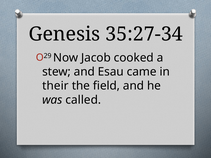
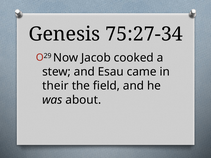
35:27-34: 35:27-34 -> 75:27-34 (144, 34)
called: called -> about (83, 100)
